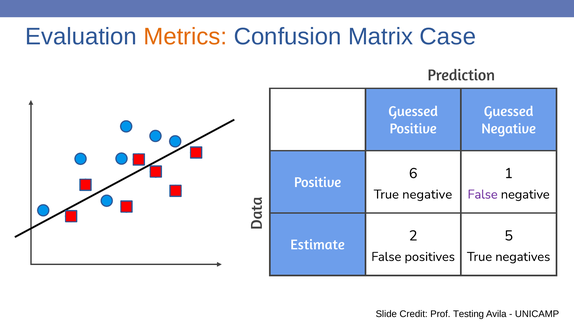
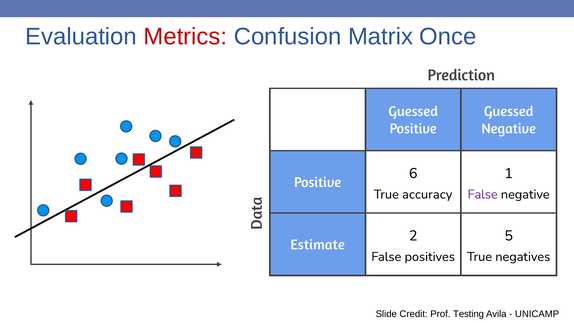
Metrics colour: orange -> red (185, 37)
Case: Case -> Once (448, 37)
True negative: negative -> accuracy (427, 194)
